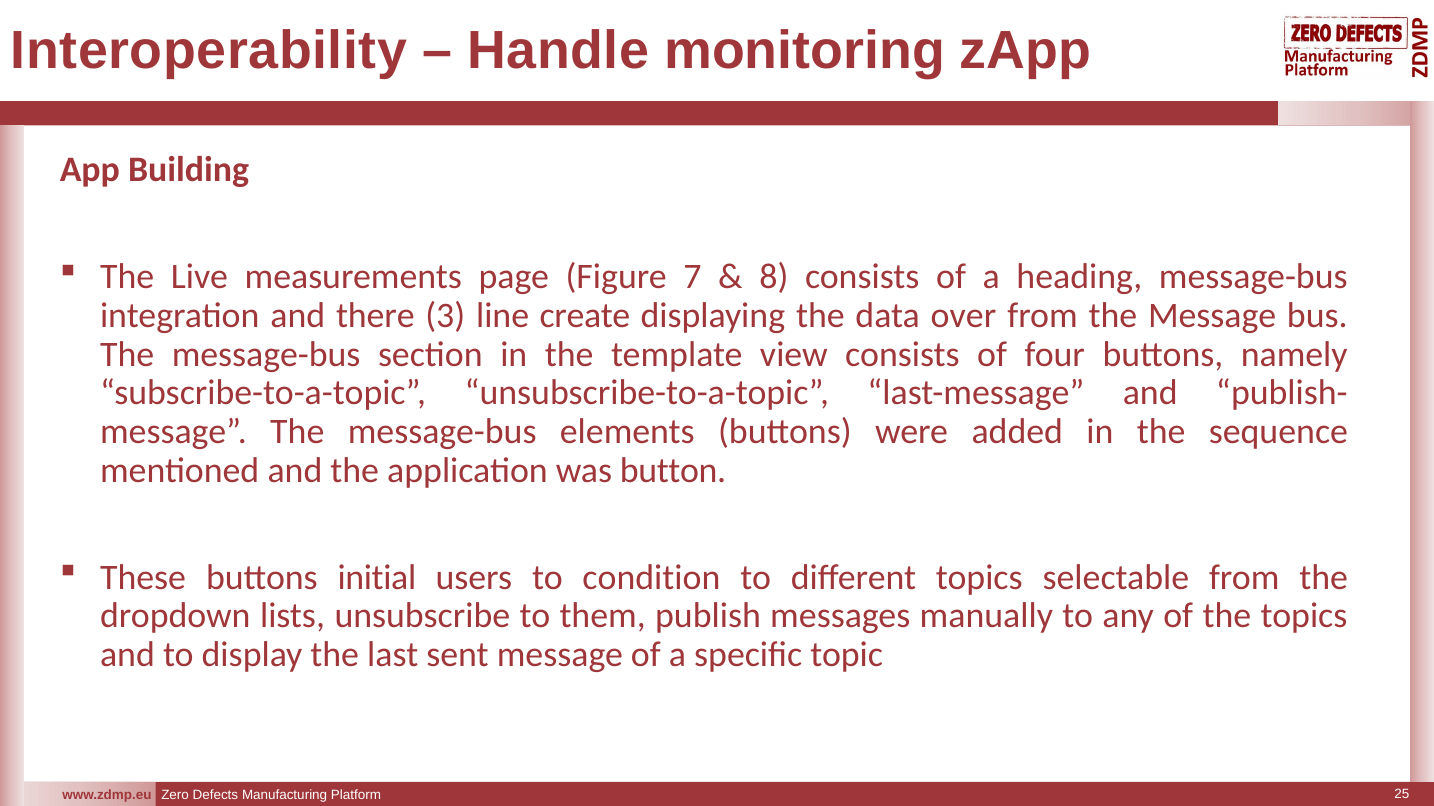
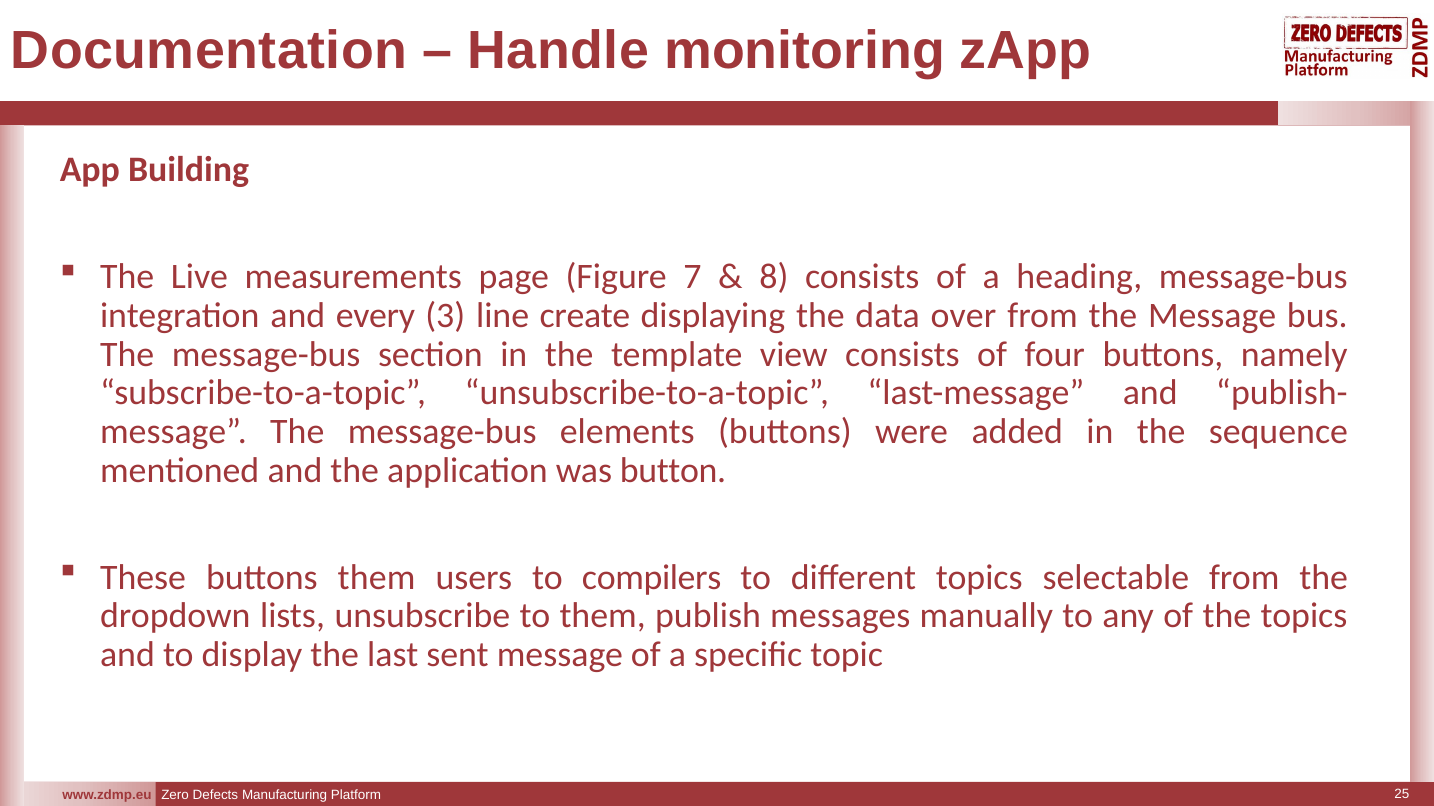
Interoperability: Interoperability -> Documentation (209, 51)
there: there -> every (375, 316)
buttons initial: initial -> them (377, 578)
condition: condition -> compilers (652, 578)
